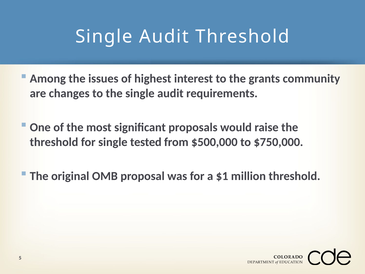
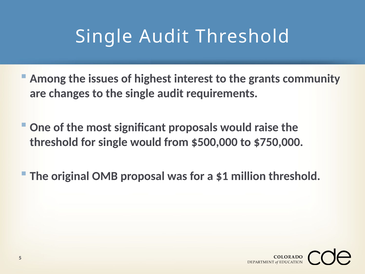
single tested: tested -> would (146, 142)
